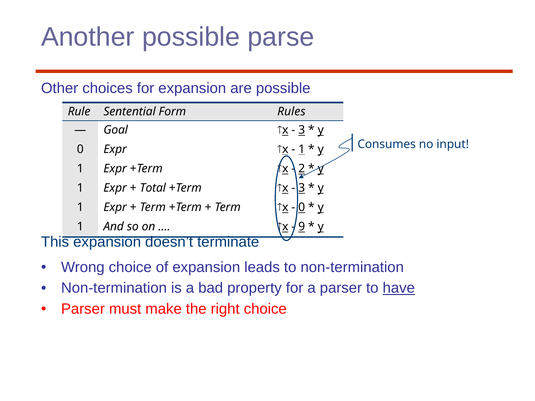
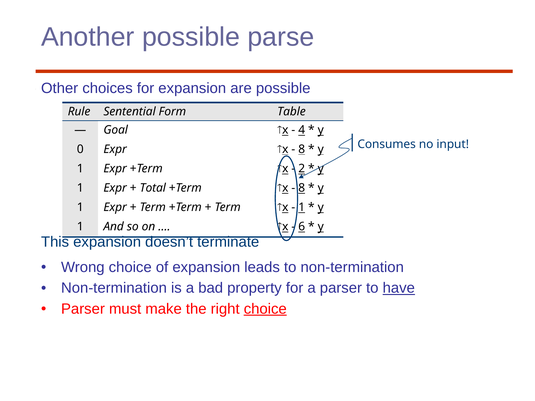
Rules: Rules -> Table (291, 112)
3: 3 -> 4 (302, 130)
1: 1 -> 8 (302, 149)
3: 3 -> 8 (302, 188)
0: 0 -> 1 (302, 207)
9: 9 -> 6 (302, 227)
choice underline: none -> present (265, 309)
